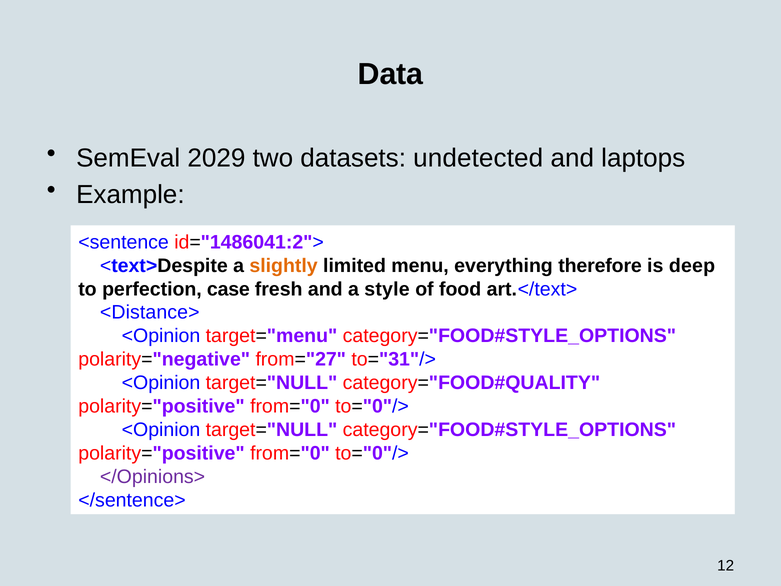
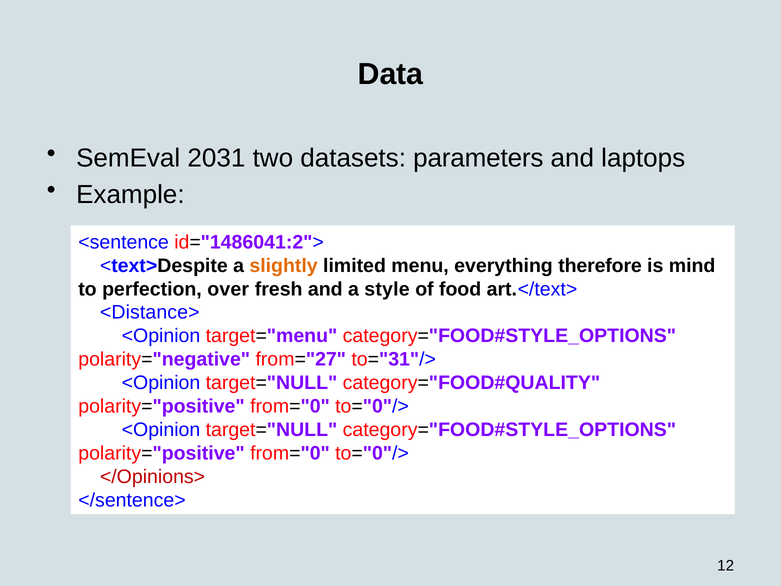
2029: 2029 -> 2031 (216, 158)
undetected: undetected -> parameters (478, 158)
deep: deep -> mind (692, 266)
case: case -> over (228, 289)
</Opinions> colour: purple -> red (153, 476)
